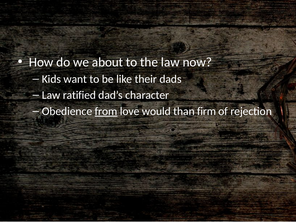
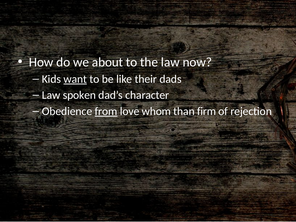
want underline: none -> present (75, 79)
ratified: ratified -> spoken (79, 95)
would: would -> whom (156, 111)
